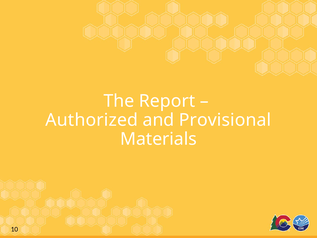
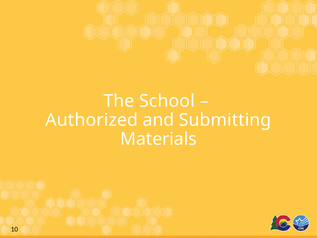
Report: Report -> School (167, 101)
Provisional: Provisional -> Submitting (225, 120)
